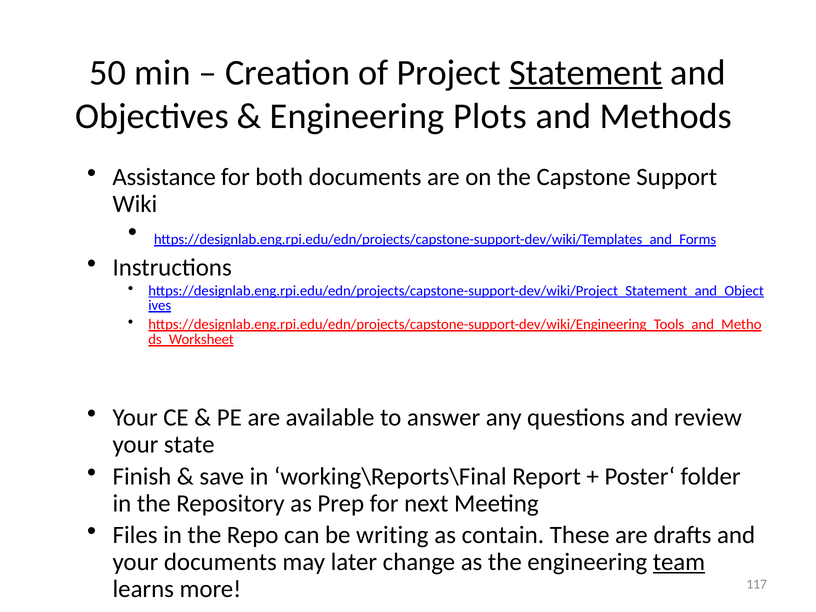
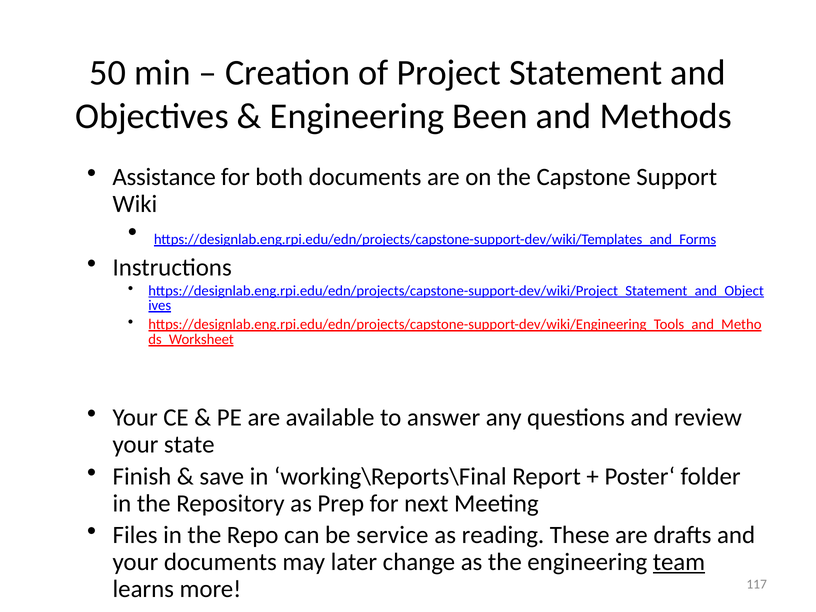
Statement underline: present -> none (586, 73)
Plots: Plots -> Been (490, 116)
writing: writing -> service (392, 535)
contain: contain -> reading (503, 535)
